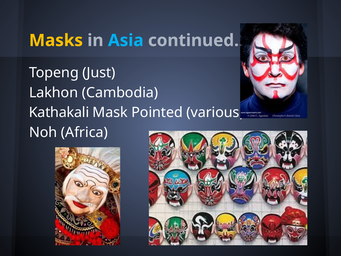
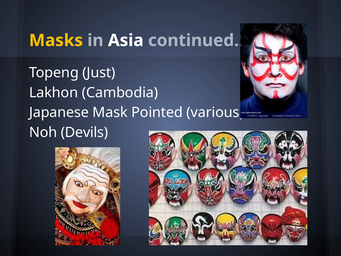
Asia colour: light blue -> white (126, 40)
Kathakali: Kathakali -> Japanese (59, 112)
Africa: Africa -> Devils (84, 132)
